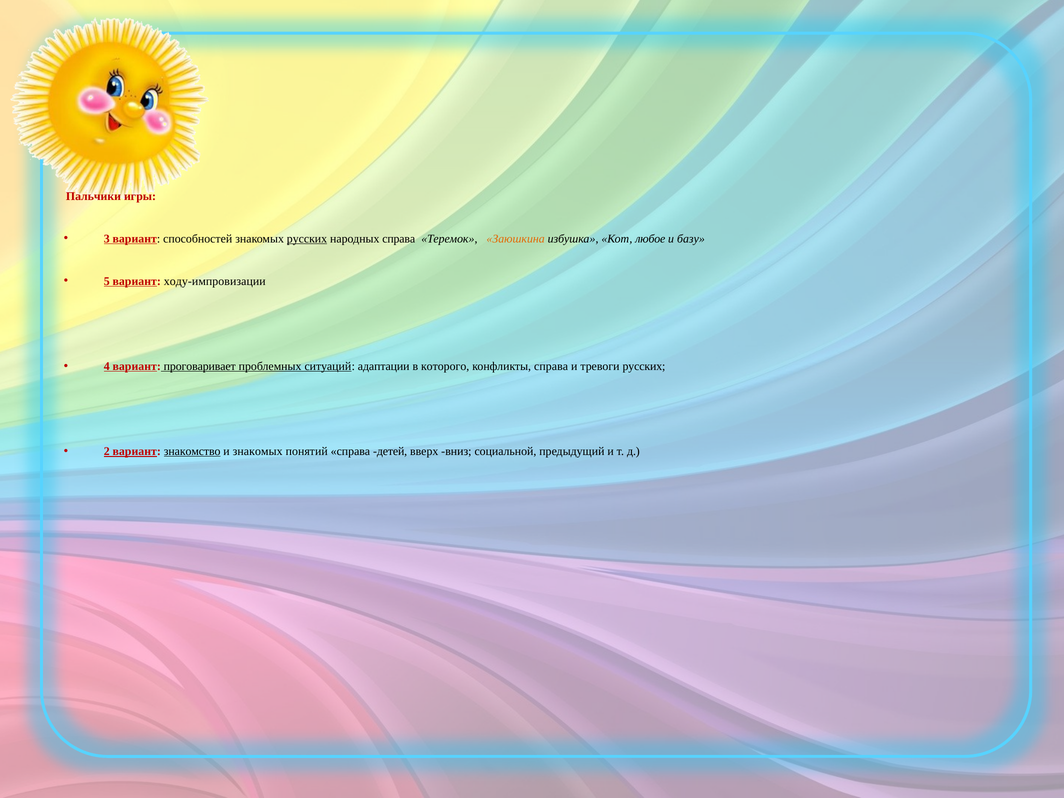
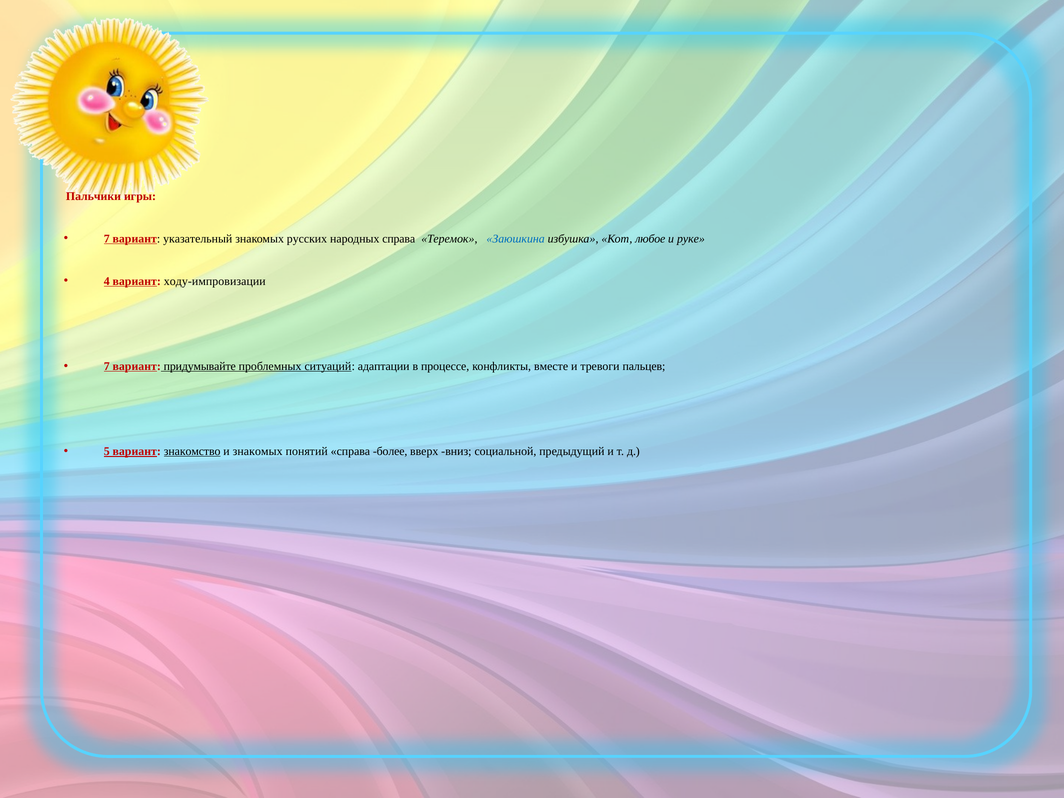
3: 3 -> 7 (107, 239)
способностей: способностей -> указательный (198, 239)
русских underline: present -> none (307, 239)
Заюшкина colour: orange -> blue (516, 239)
базу: базу -> руке (691, 239)
5: 5 -> 4 (107, 281)
4: 4 -> 7 (107, 366)
проговаривает: проговаривает -> придумывайте (200, 366)
которого: которого -> процессе (445, 366)
конфликты справа: справа -> вместе (551, 366)
тревоги русских: русских -> пальцев (644, 366)
2: 2 -> 5 (107, 451)
детей: детей -> более (390, 451)
